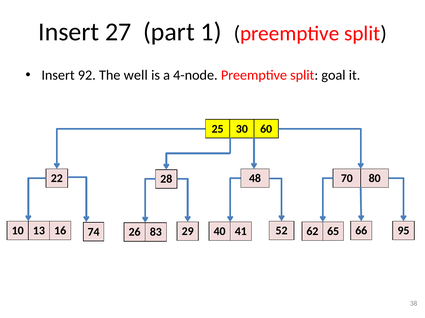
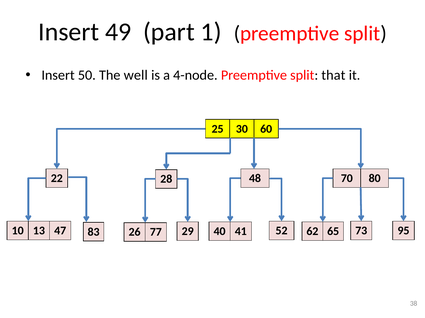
27: 27 -> 49 (118, 32)
92: 92 -> 50 (87, 75)
goal: goal -> that (333, 75)
16: 16 -> 47 (60, 231)
74: 74 -> 83 (94, 232)
66: 66 -> 73 (361, 231)
83: 83 -> 77 (156, 233)
